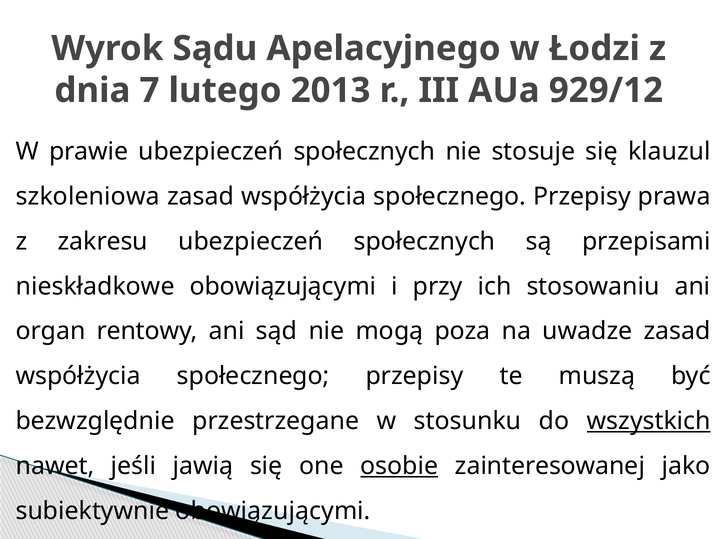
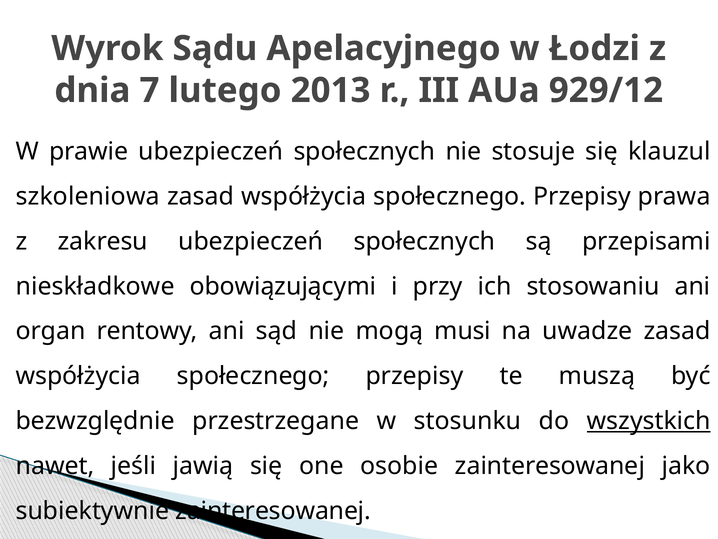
poza: poza -> musi (463, 331)
osobie underline: present -> none (399, 466)
subiektywnie obowiązującymi: obowiązującymi -> zainteresowanej (273, 510)
